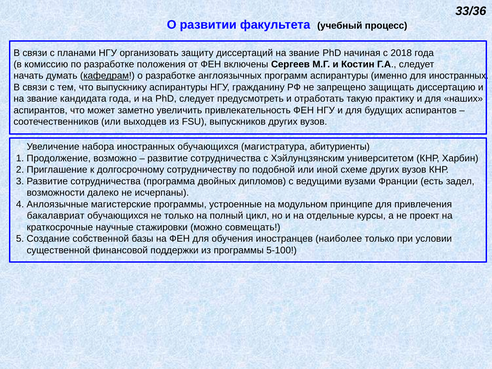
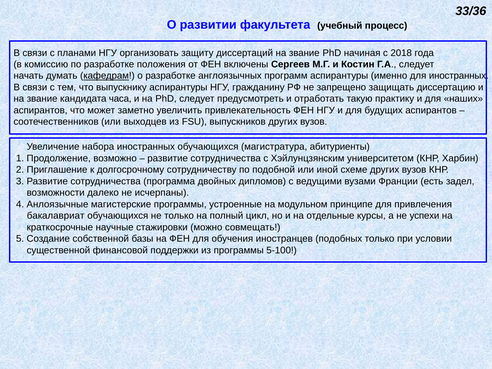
кандидата года: года -> часа (120, 99)
проект: проект -> успехи (424, 216)
наиболее: наиболее -> подобных (339, 239)
